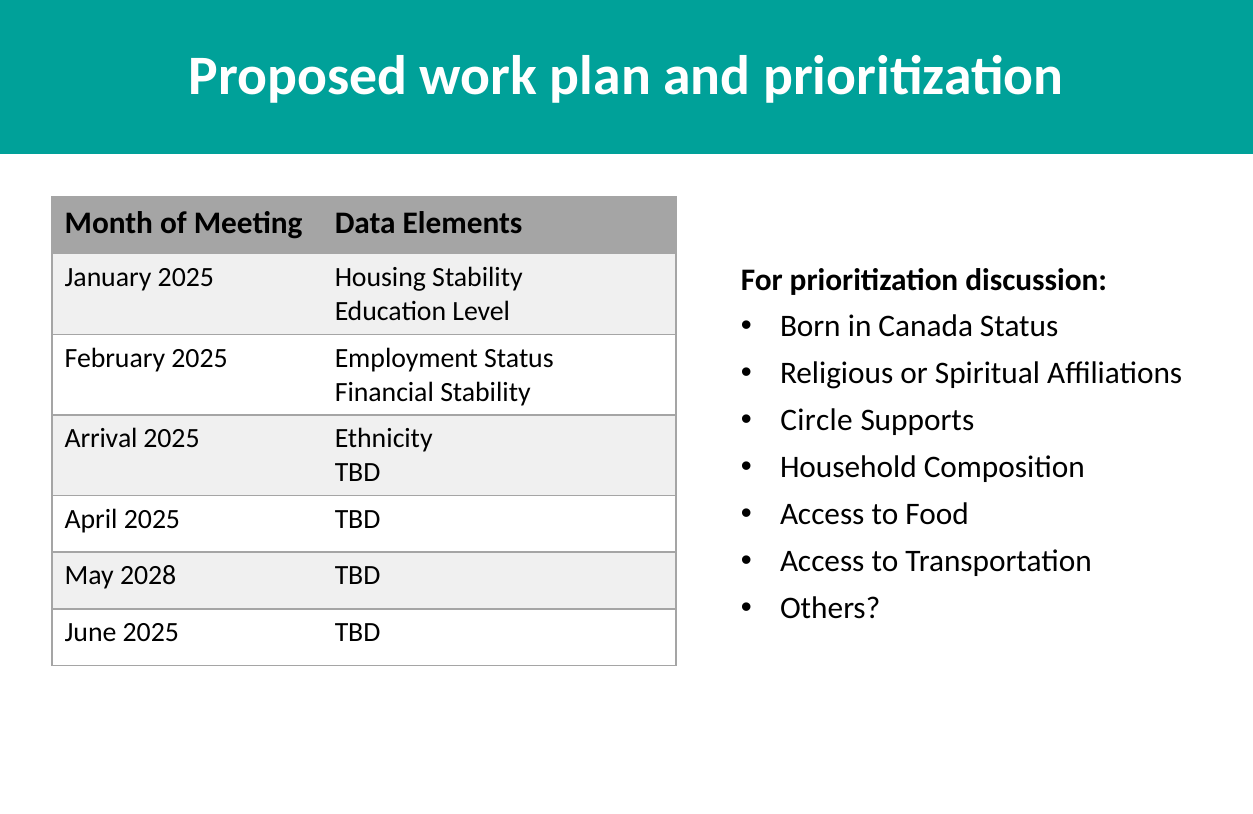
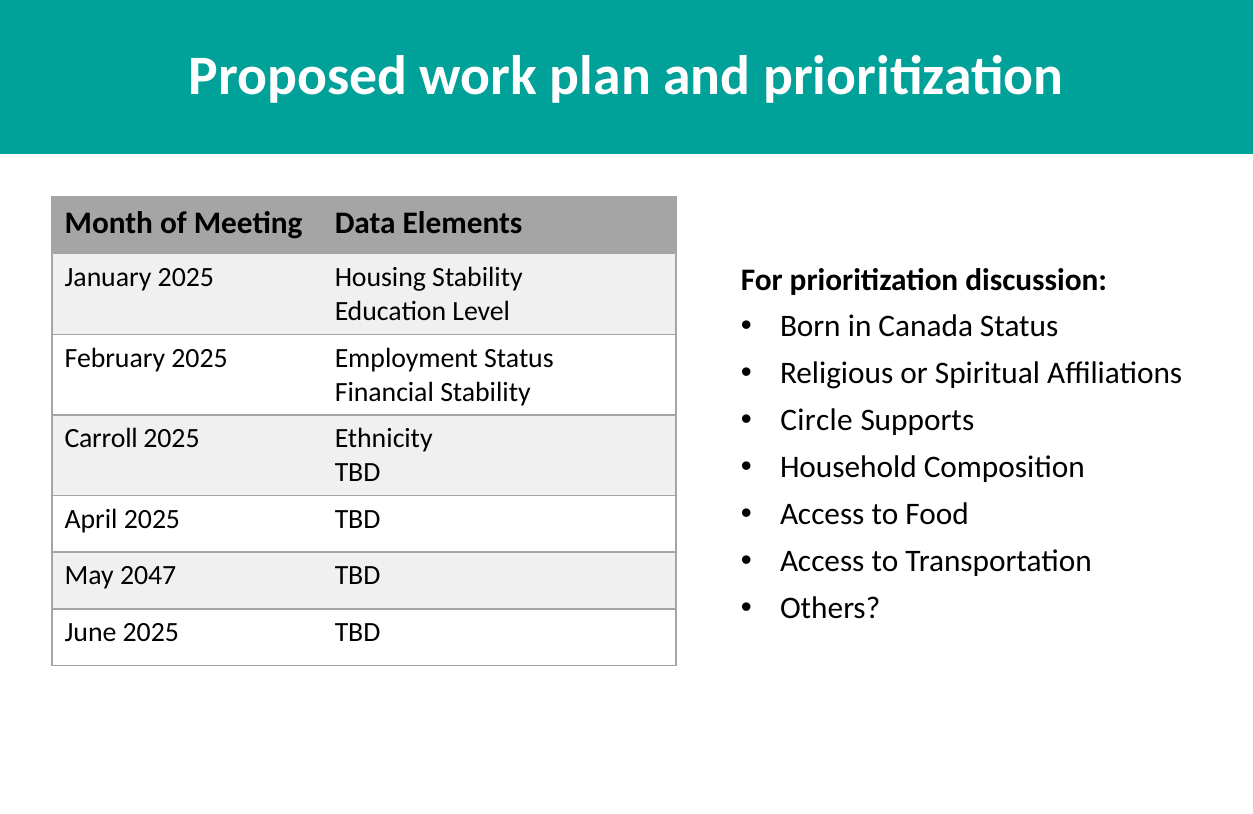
Arrival: Arrival -> Carroll (101, 439)
2028: 2028 -> 2047 (148, 576)
